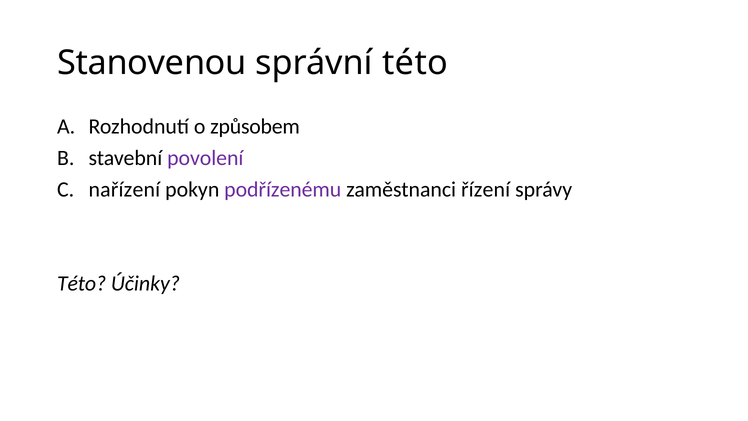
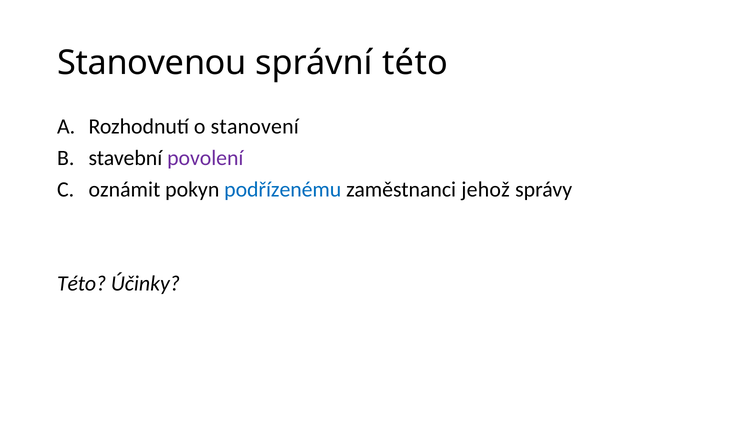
způsobem: způsobem -> stanovení (255, 126)
nařízení: nařízení -> oznámit (124, 189)
podřízenému colour: purple -> blue (283, 189)
řízení: řízení -> jehož (486, 189)
